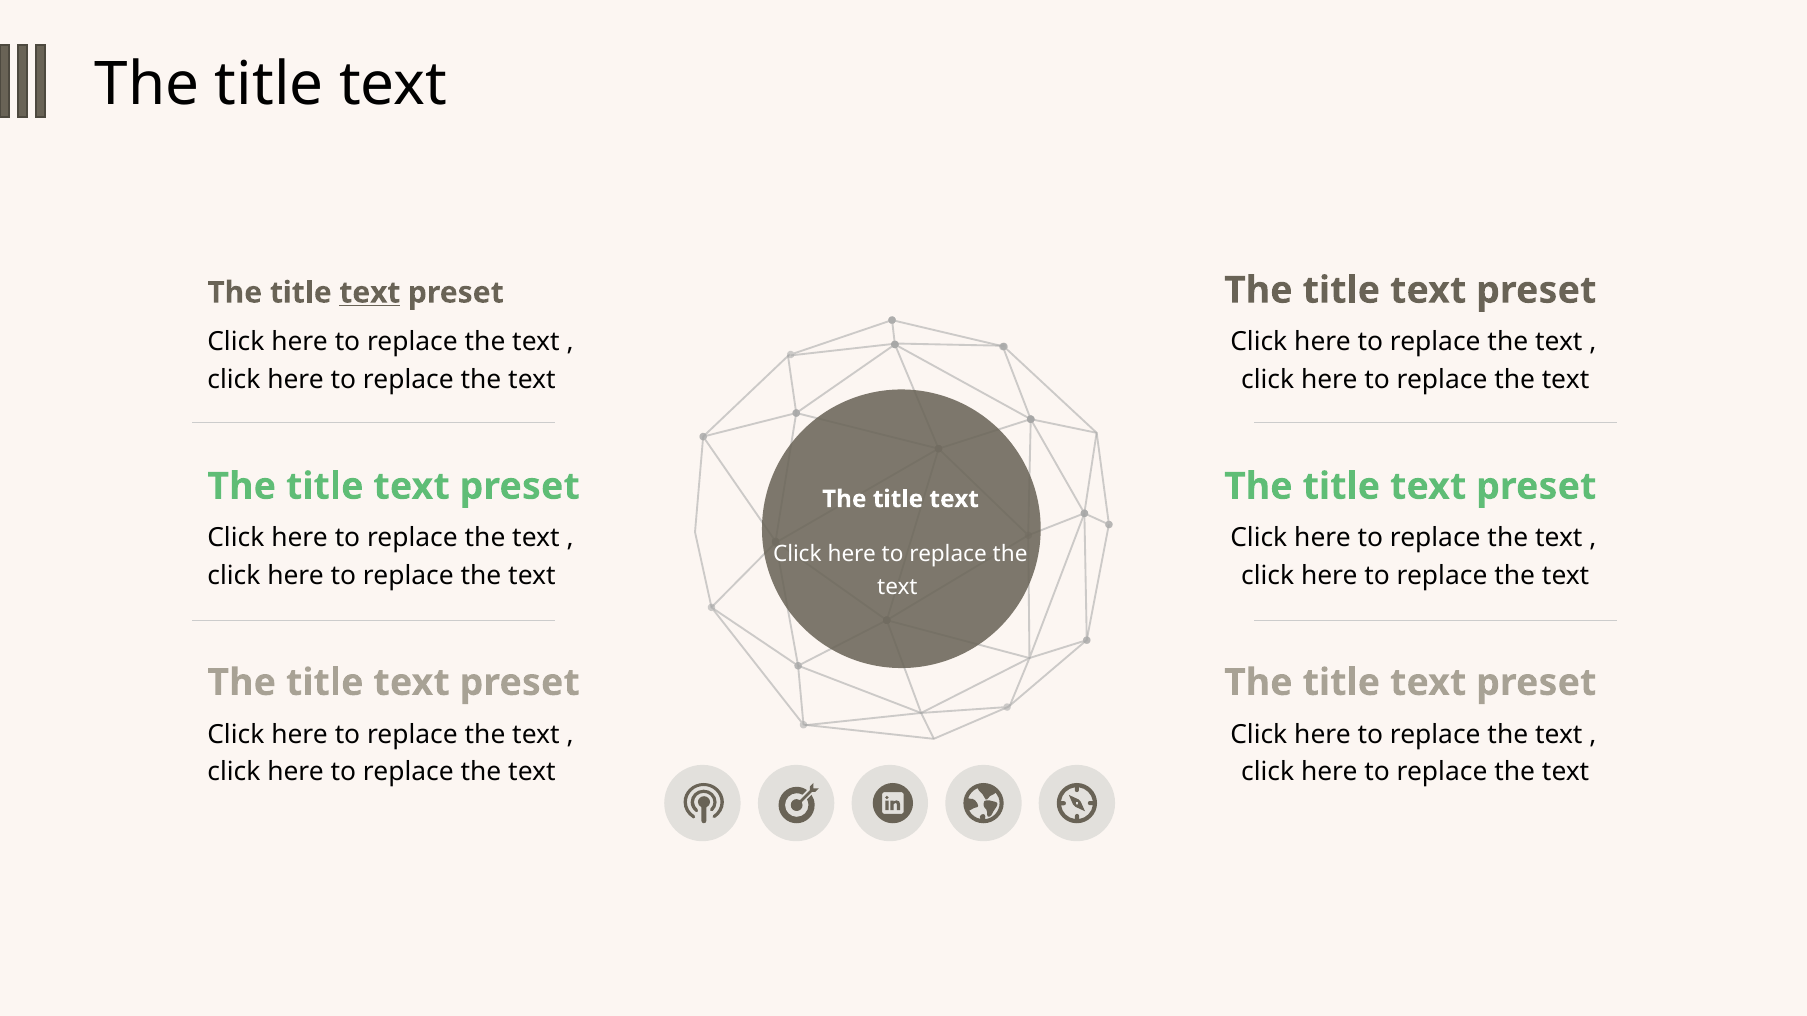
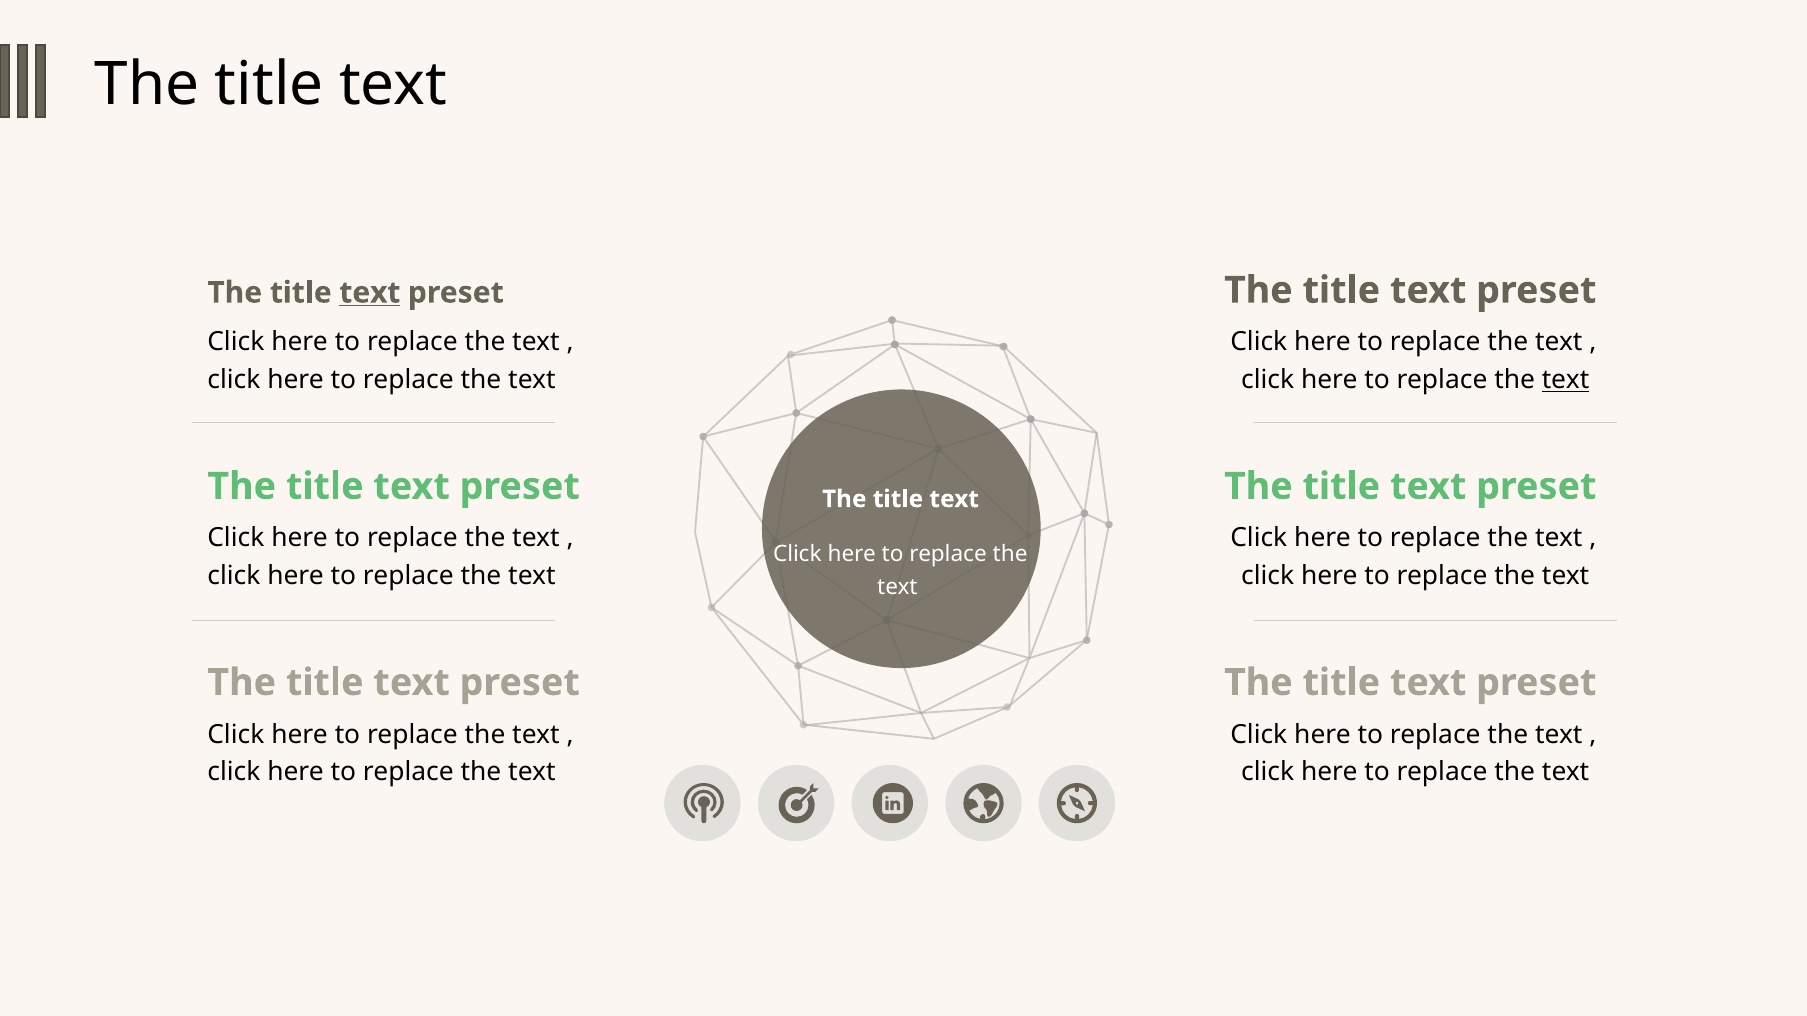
text underline: none -> present (1566, 380)
